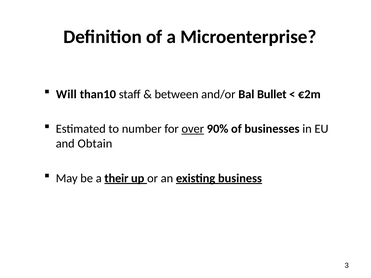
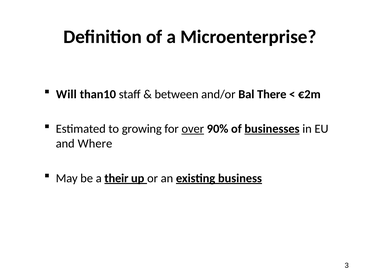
Bullet: Bullet -> There (272, 94)
number: number -> growing (142, 129)
businesses underline: none -> present (272, 129)
Obtain: Obtain -> Where (95, 144)
